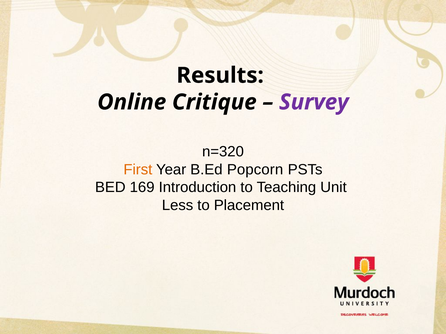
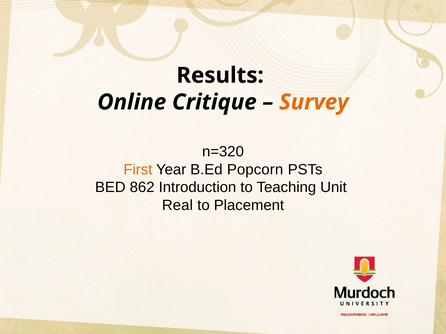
Survey colour: purple -> orange (314, 102)
169: 169 -> 862 (142, 188)
Less: Less -> Real (177, 205)
